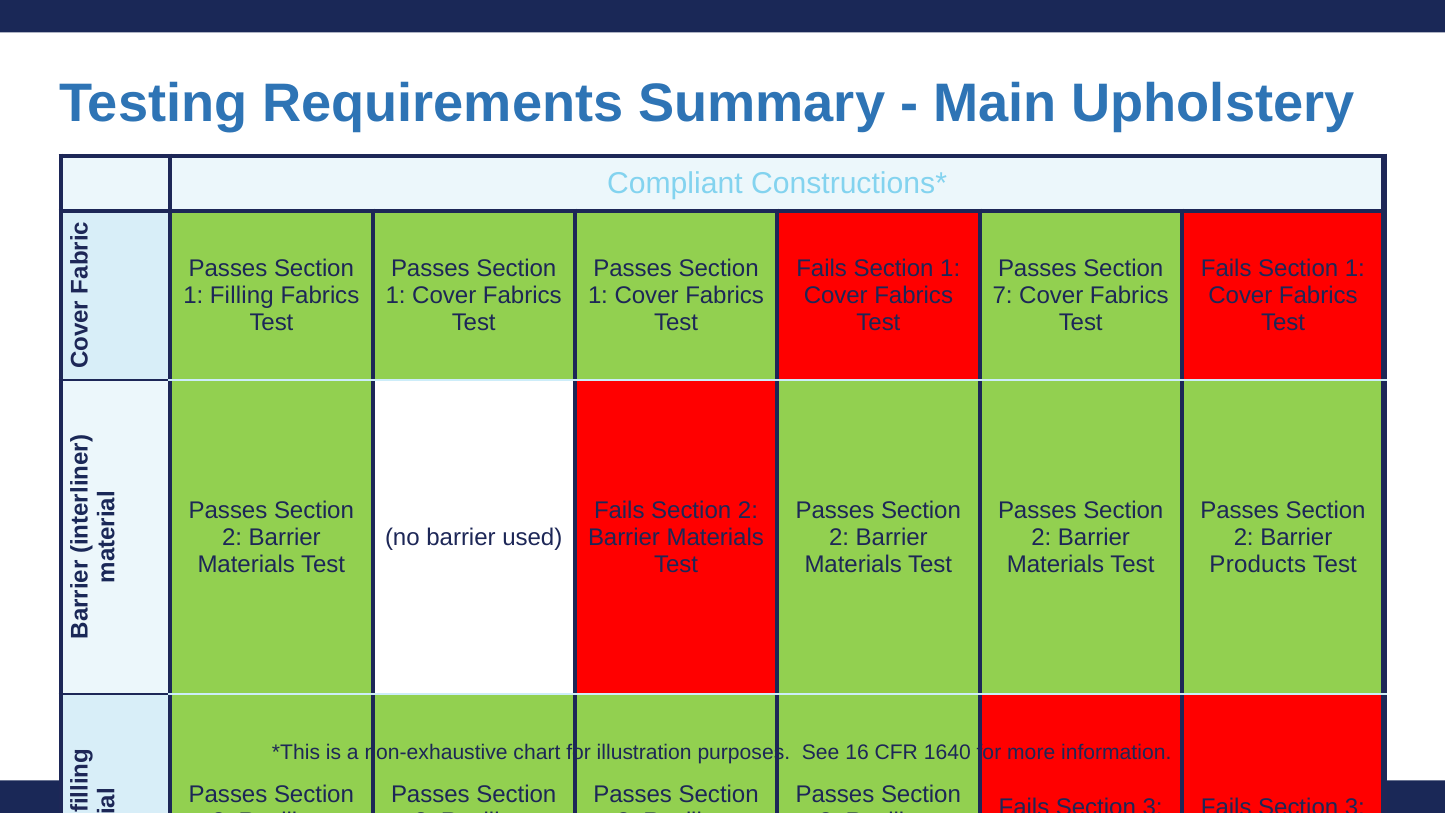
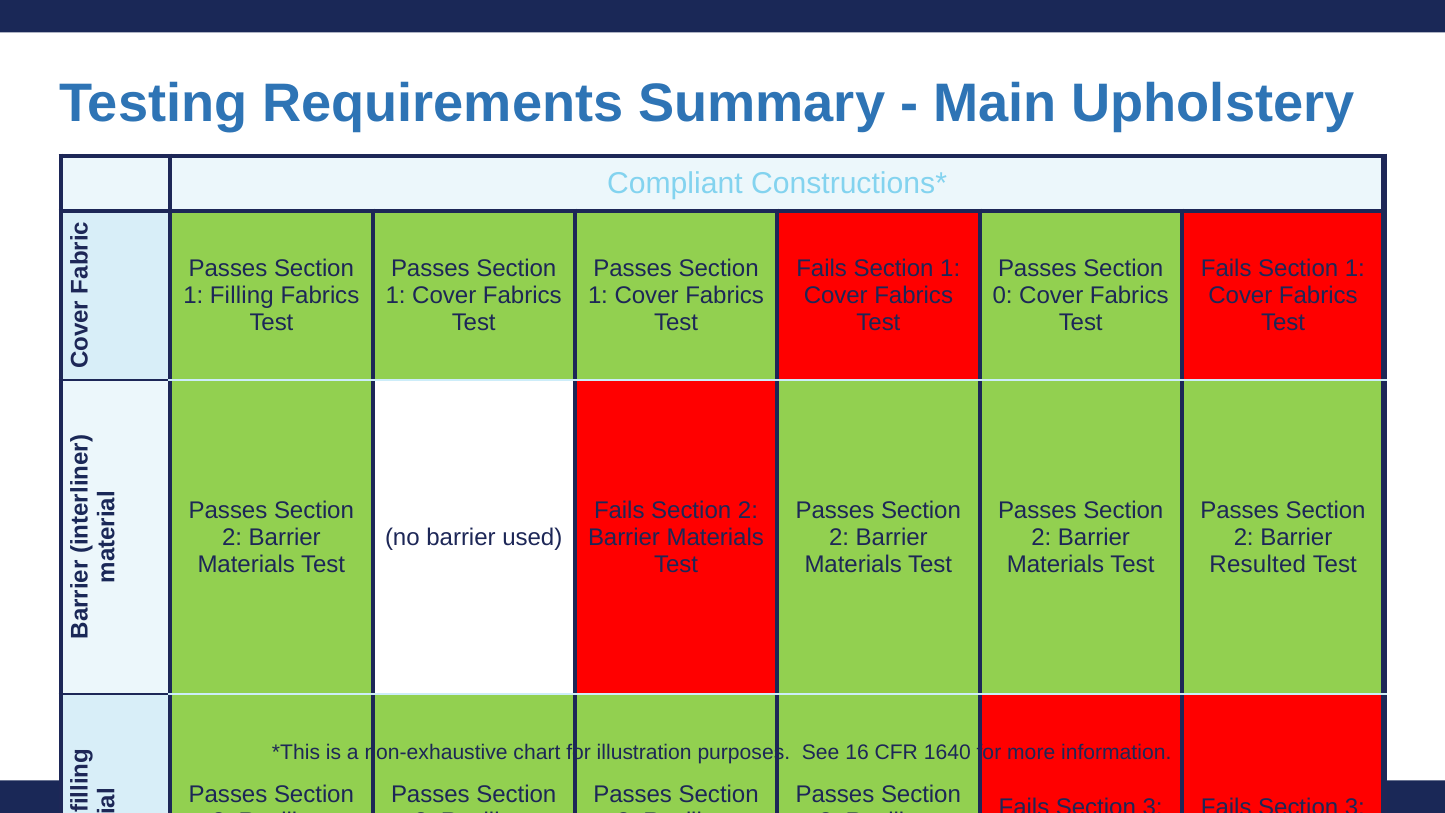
7: 7 -> 0 (1003, 296)
Products: Products -> Resulted (1258, 564)
